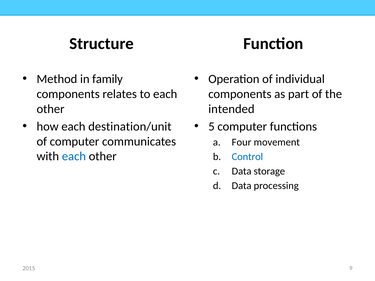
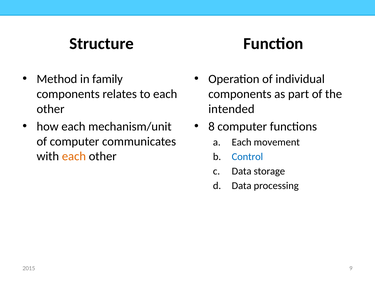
destination/unit: destination/unit -> mechanism/unit (130, 127)
5: 5 -> 8 (211, 127)
Four: Four -> Each (242, 142)
each colour: blue -> orange (74, 157)
